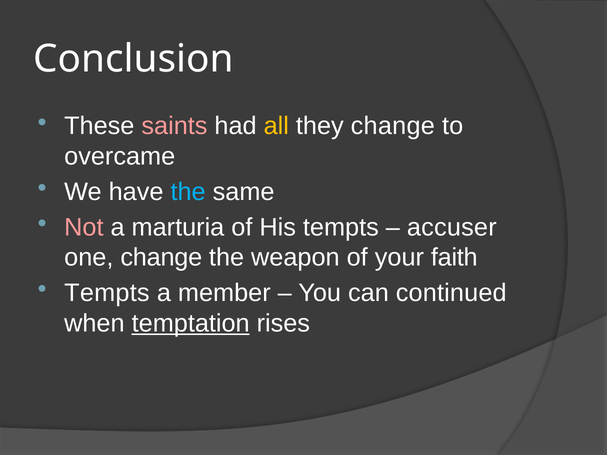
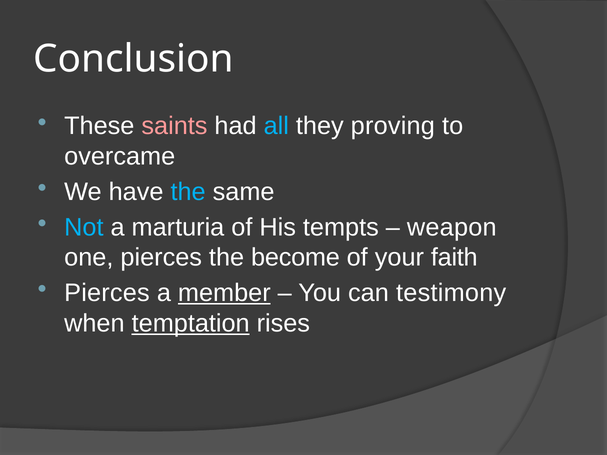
all colour: yellow -> light blue (276, 126)
they change: change -> proving (393, 126)
Not colour: pink -> light blue (84, 227)
accuser: accuser -> weapon (452, 227)
one change: change -> pierces (161, 258)
weapon: weapon -> become (295, 258)
Tempts: Tempts -> Pierces (107, 293)
member underline: none -> present (224, 293)
continued: continued -> testimony (451, 293)
